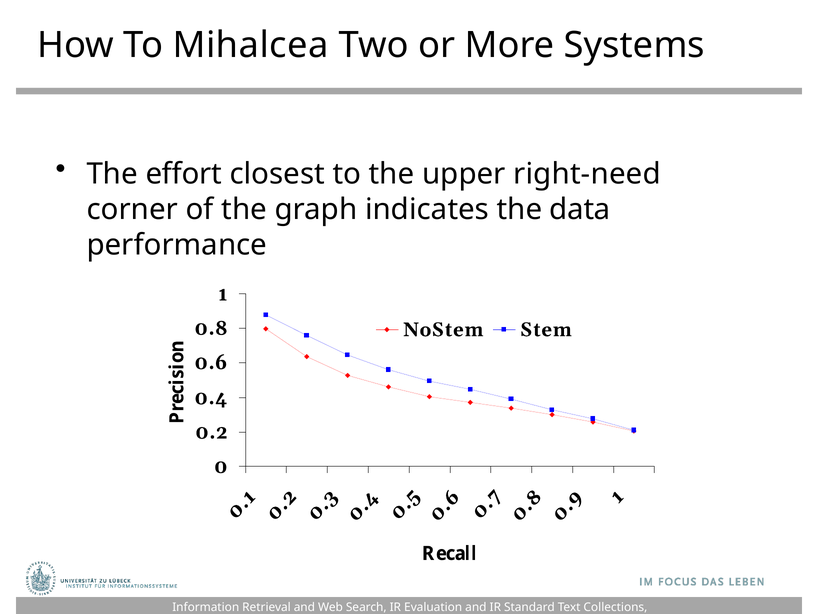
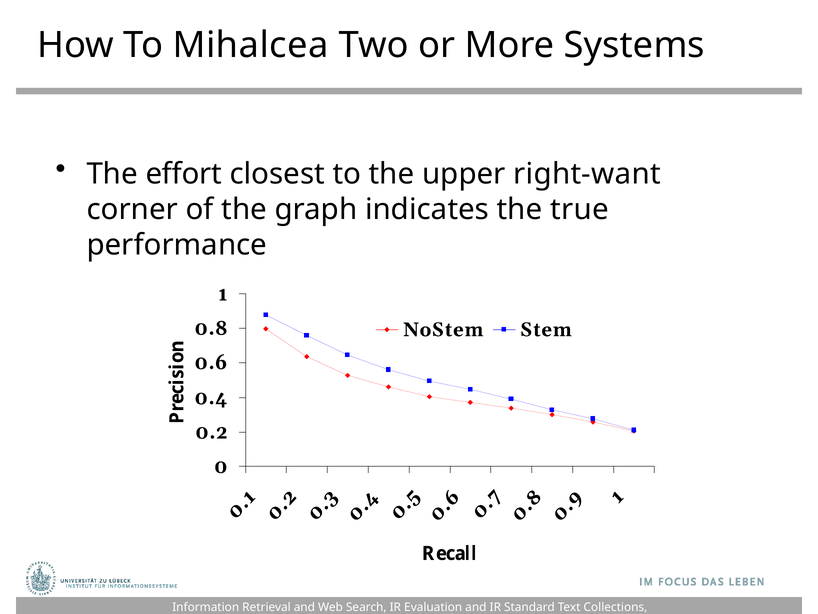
right-need: right-need -> right-want (587, 174)
data: data -> true (580, 209)
